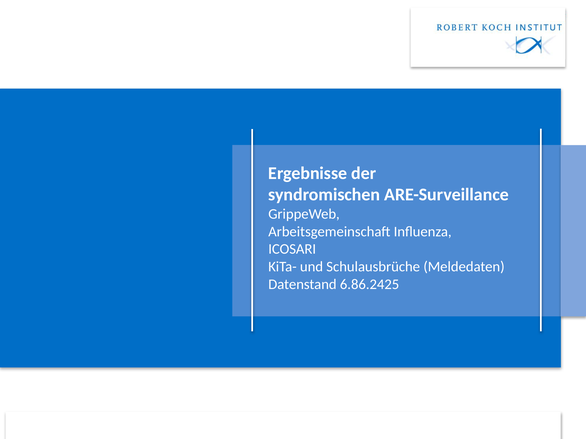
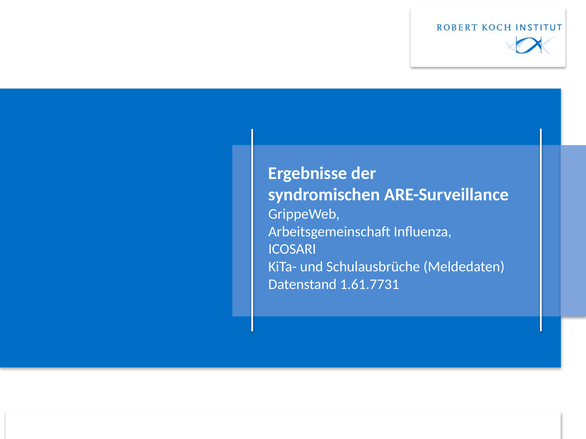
6.86.2425: 6.86.2425 -> 1.61.7731 (370, 285)
